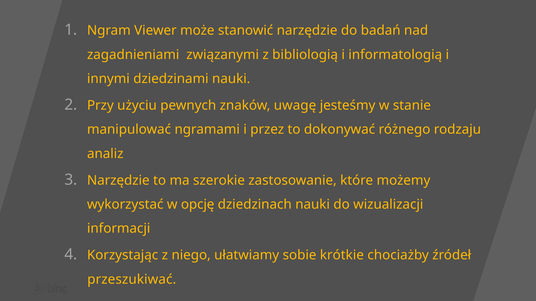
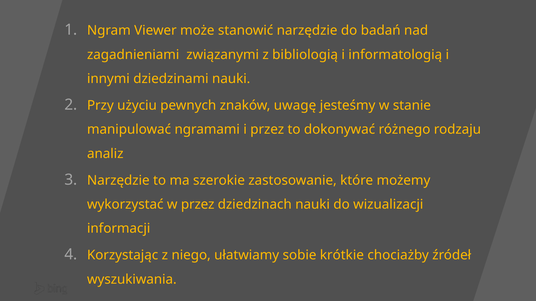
w opcję: opcję -> przez (198, 205)
przeszukiwać: przeszukiwać -> wyszukiwania (132, 280)
